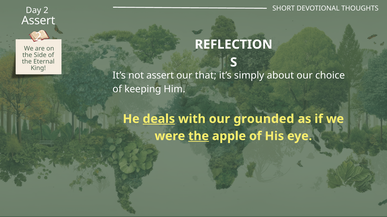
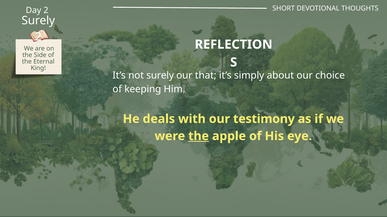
Assert: Assert -> Surely (38, 21)
not assert: assert -> surely (160, 76)
deals underline: present -> none (159, 119)
grounded: grounded -> testimony (264, 119)
